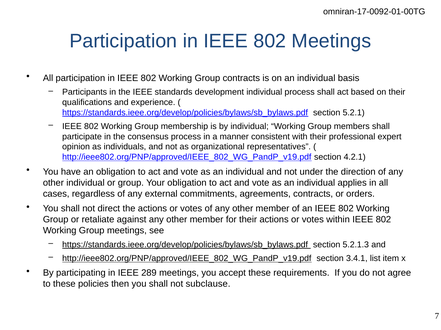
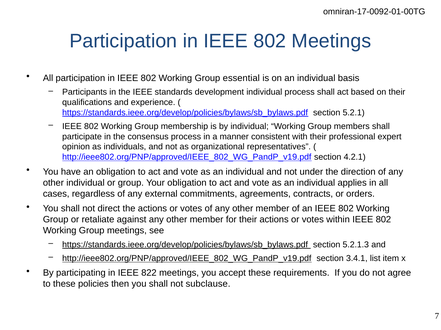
Group contracts: contracts -> essential (241, 78)
289: 289 -> 822 (149, 274)
